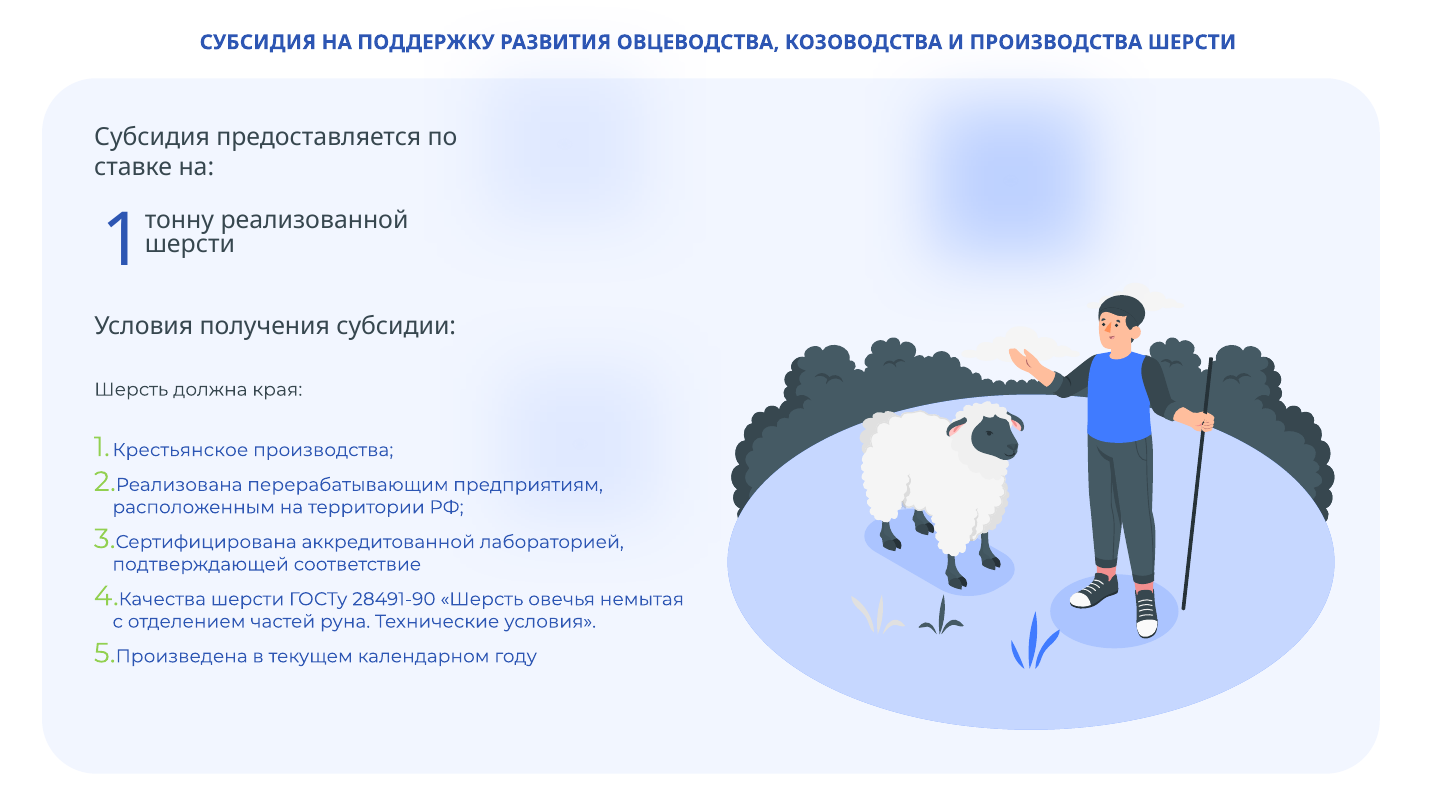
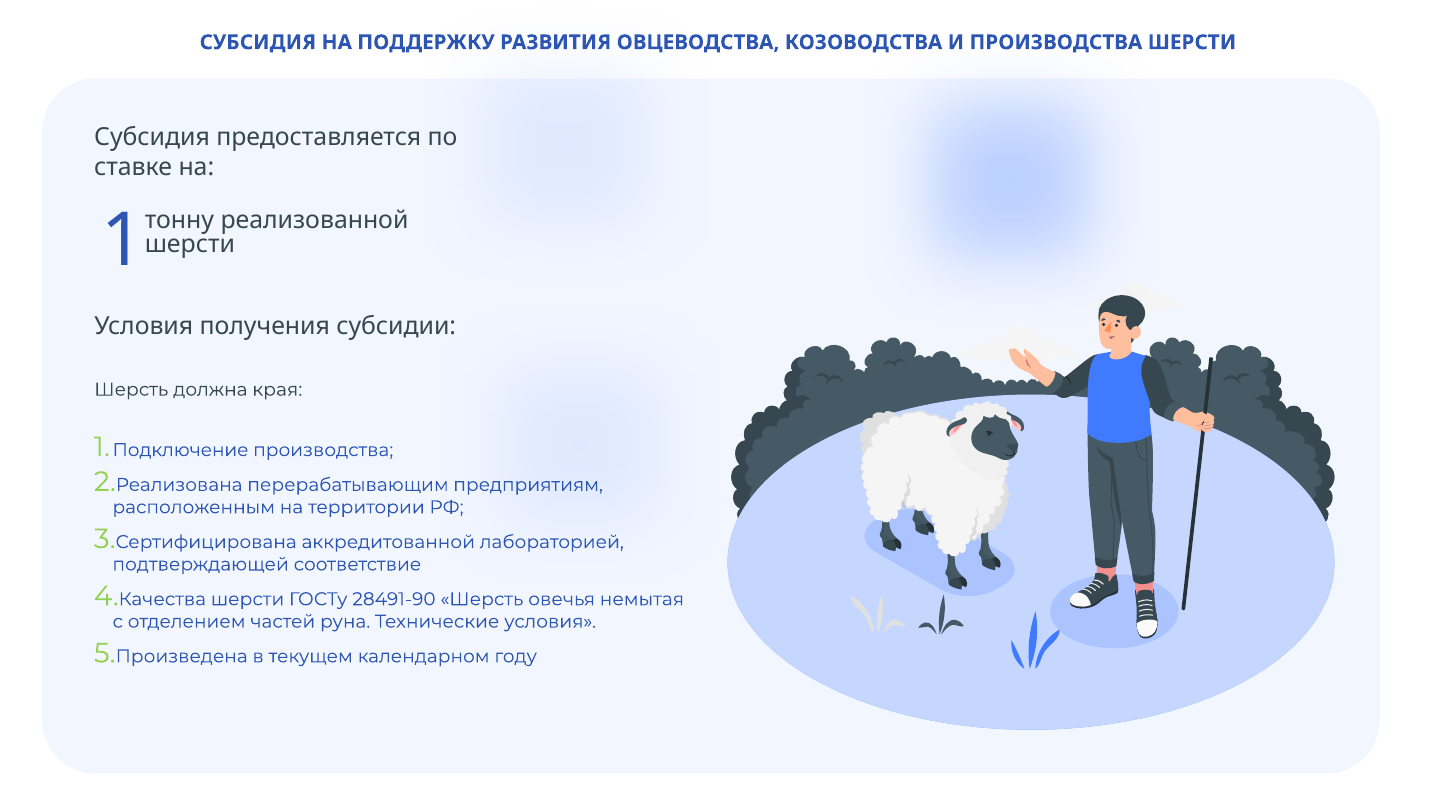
Крестьянское: Крестьянское -> Подключение (181, 450)
